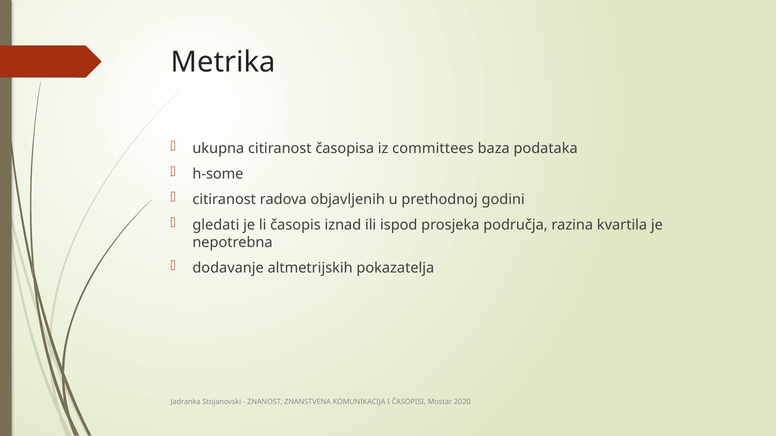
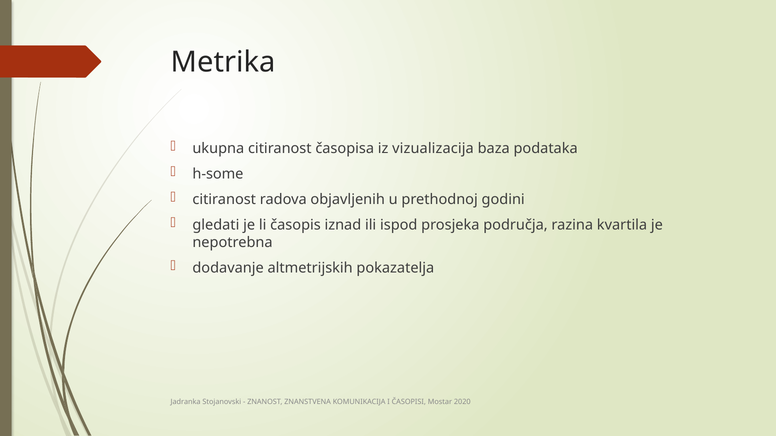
committees: committees -> vizualizacija (433, 148)
